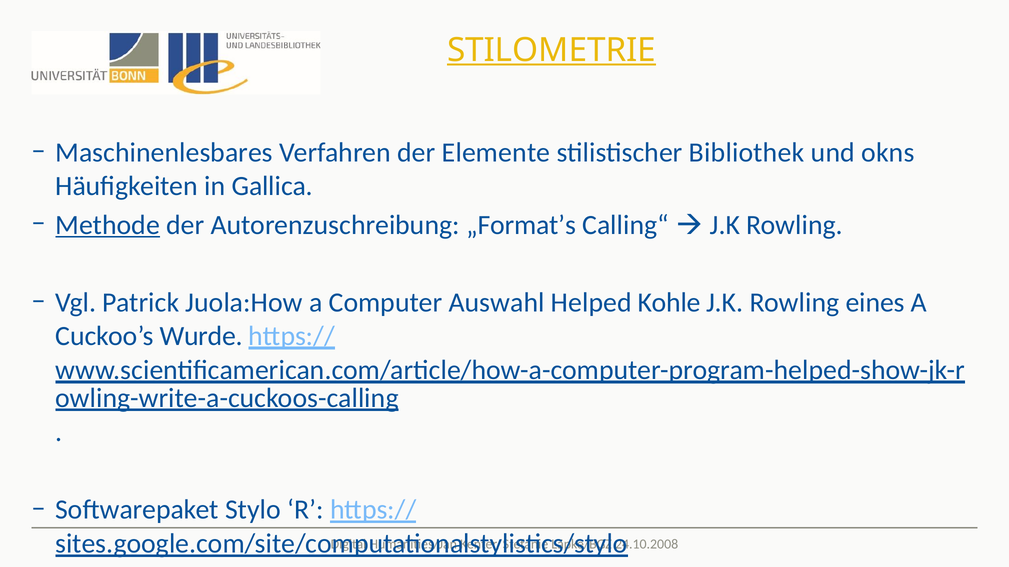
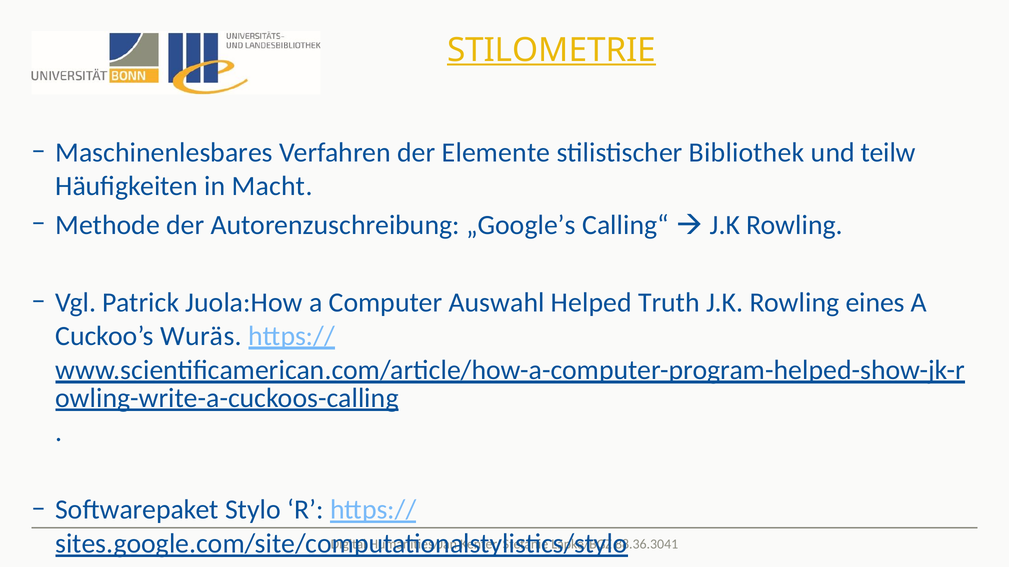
okns: okns -> teilw (888, 153)
Gallica: Gallica -> Macht (272, 186)
Methode underline: present -> none (108, 225)
„Format’s: „Format’s -> „Google’s (521, 225)
Kohle: Kohle -> Truth (669, 303)
Wurde: Wurde -> Wuräs (201, 336)
24.10.2008: 24.10.2008 -> 88.36.3041 (647, 545)
